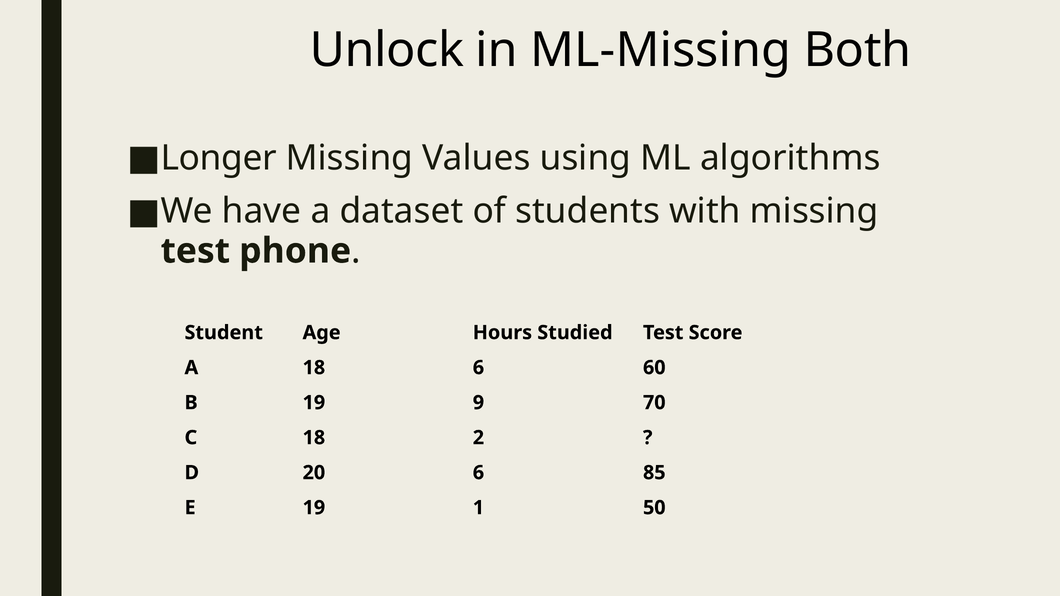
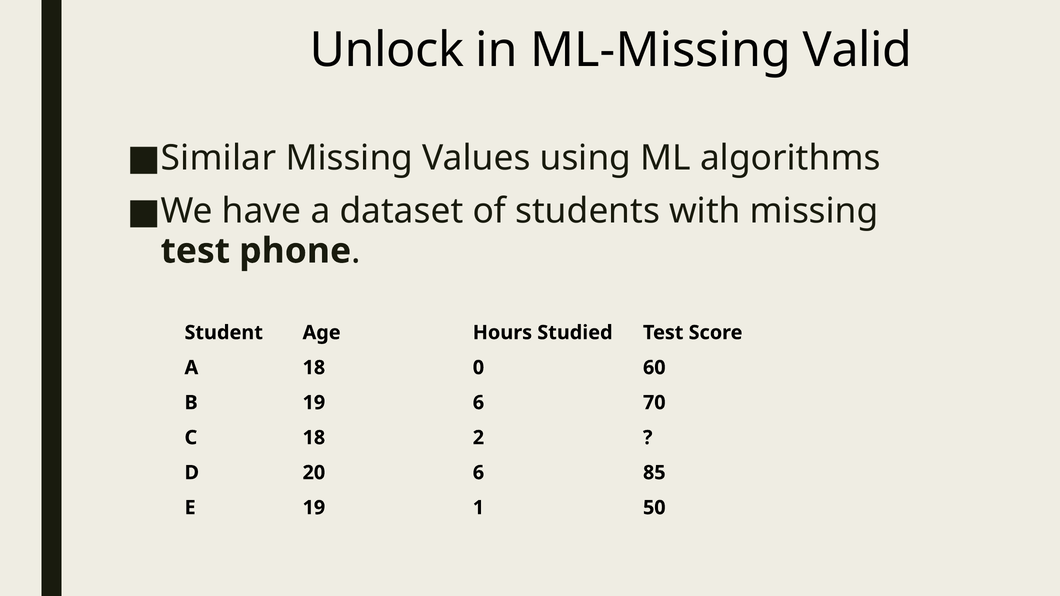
Both: Both -> Valid (858, 50)
Longer: Longer -> Similar (218, 158)
18 6: 6 -> 0 (478, 368)
19 9: 9 -> 6 (478, 403)
